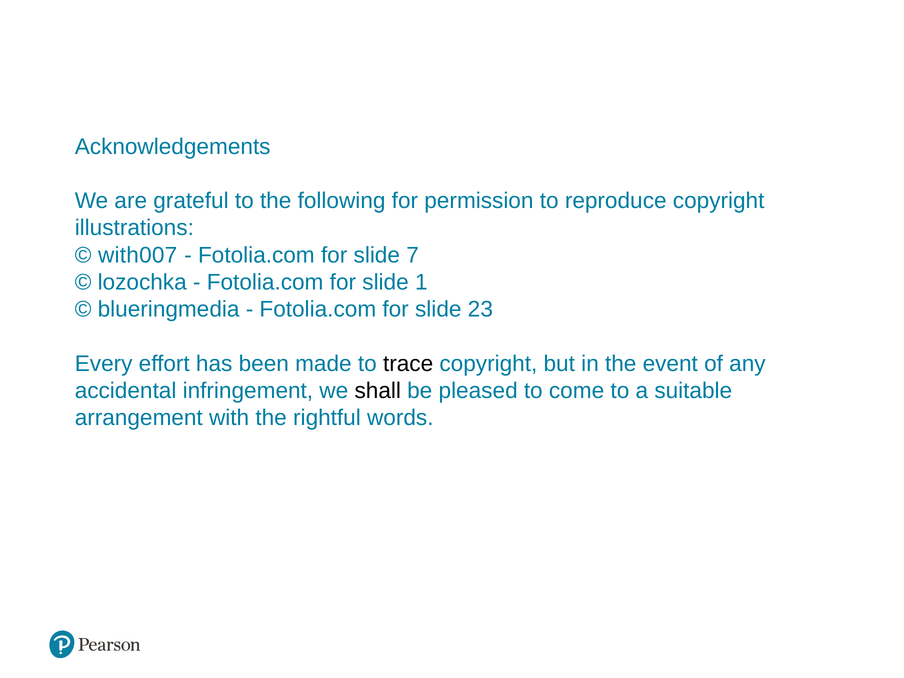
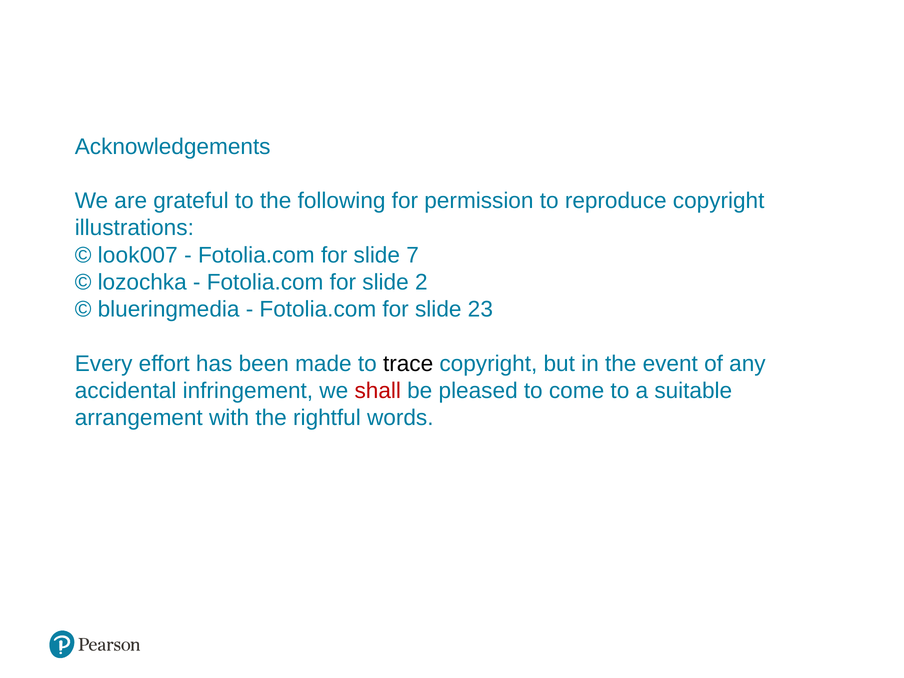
with007: with007 -> look007 (138, 255)
1: 1 -> 2 (421, 282)
shall colour: black -> red (378, 391)
